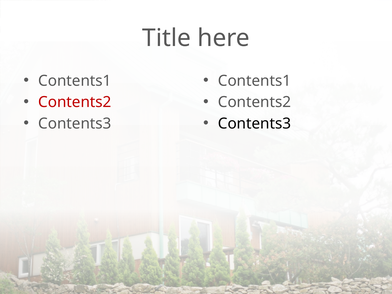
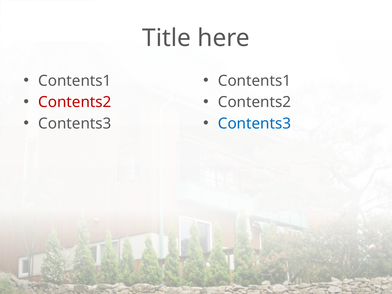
Contents3 colour: black -> blue (255, 123)
